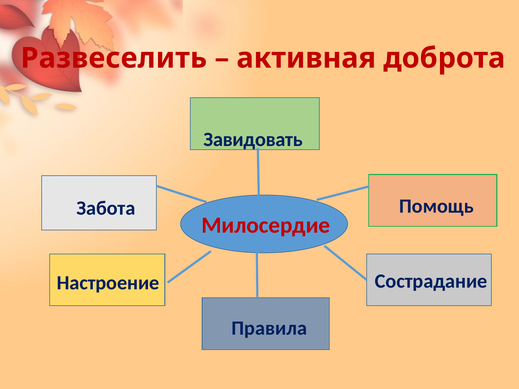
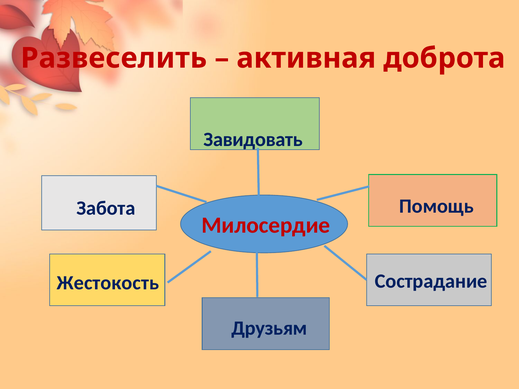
Настроение: Настроение -> Жестокость (108, 283)
Правила: Правила -> Друзьям (269, 328)
